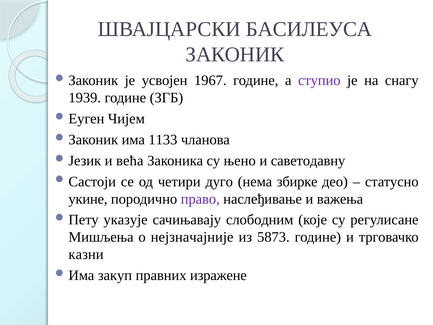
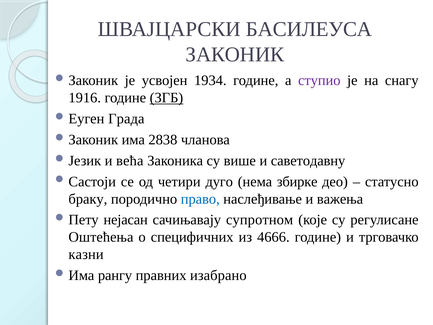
1967: 1967 -> 1934 (210, 80)
1939: 1939 -> 1916 (85, 98)
ЗГБ underline: none -> present (166, 98)
Чијем: Чијем -> Града (126, 119)
1133: 1133 -> 2838 (163, 140)
њено: њено -> више (240, 160)
укине: укине -> браку (88, 199)
право colour: purple -> blue (200, 199)
указује: указује -> нејасан (126, 220)
слободним: слободним -> супротном (260, 220)
Мишљења: Мишљења -> Оштећења (101, 237)
нејзначајније: нејзначајније -> специфичних (192, 237)
5873: 5873 -> 4666 (273, 237)
закуп: закуп -> рангу (115, 275)
изражене: изражене -> изабрано (218, 275)
